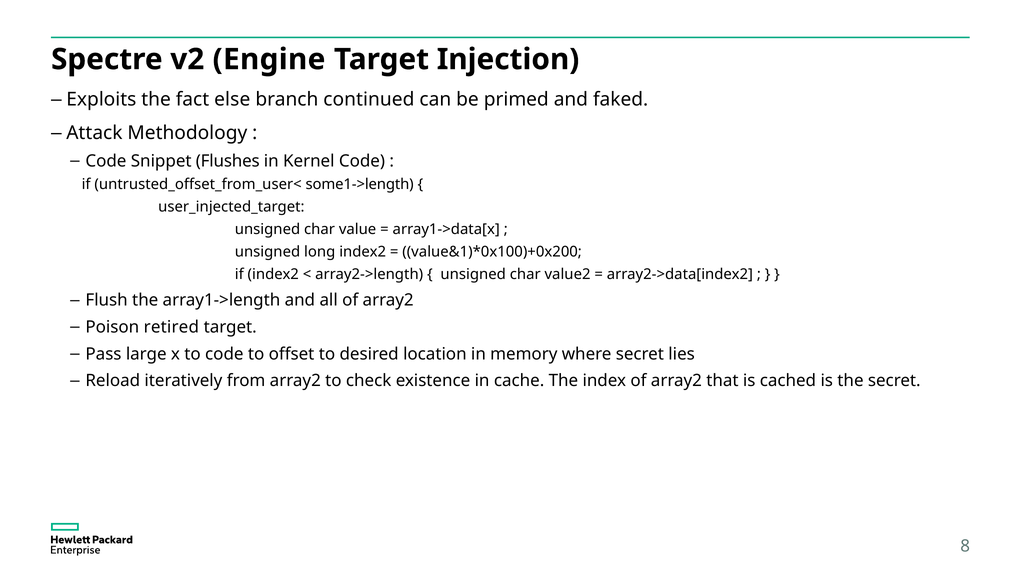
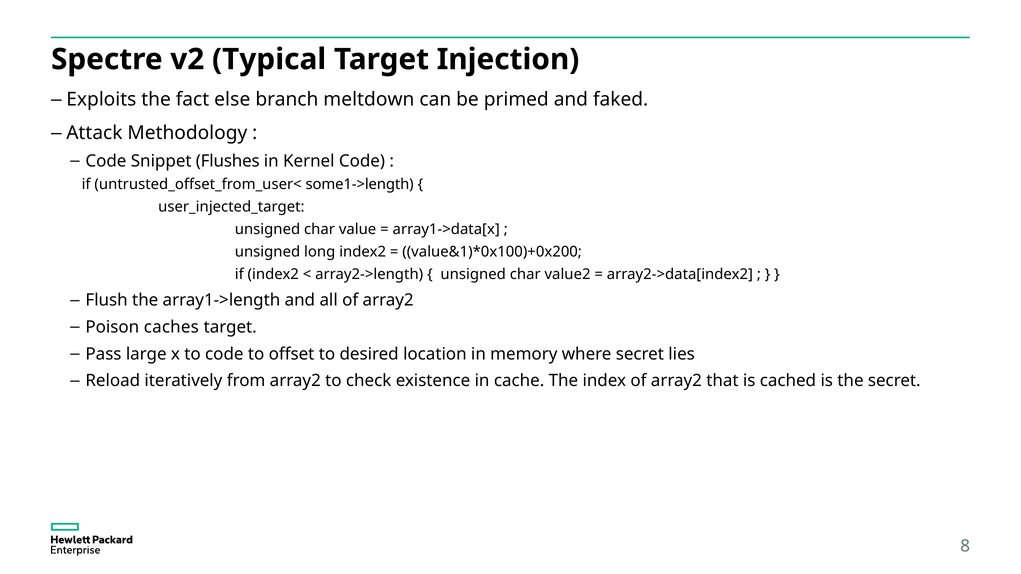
Engine: Engine -> Typical (269, 59)
continued: continued -> meltdown (369, 100)
retired: retired -> caches (171, 327)
